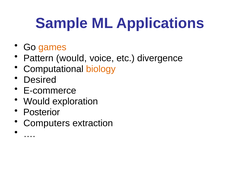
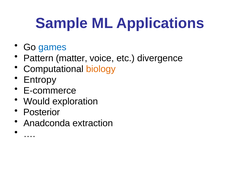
games colour: orange -> blue (52, 47)
Pattern would: would -> matter (72, 58)
Desired: Desired -> Entropy (40, 80)
Computers: Computers -> Anadconda (47, 123)
